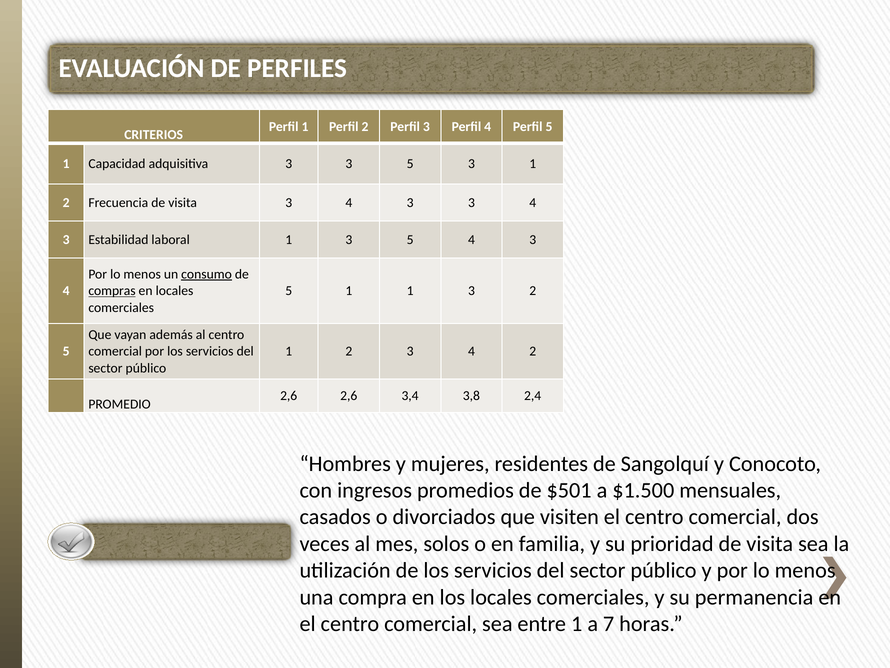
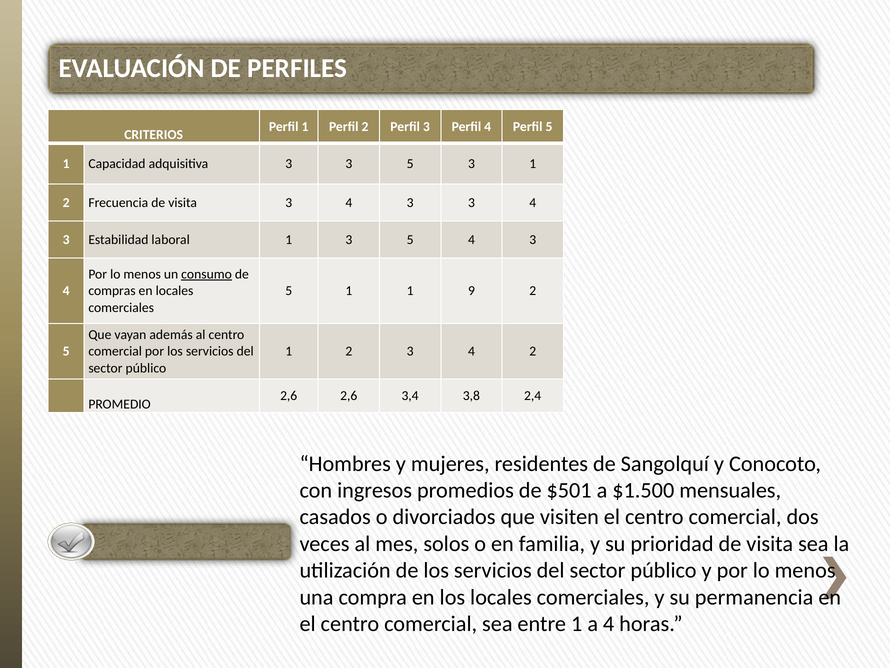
compras underline: present -> none (112, 291)
1 1 3: 3 -> 9 (471, 291)
a 7: 7 -> 4 (609, 624)
